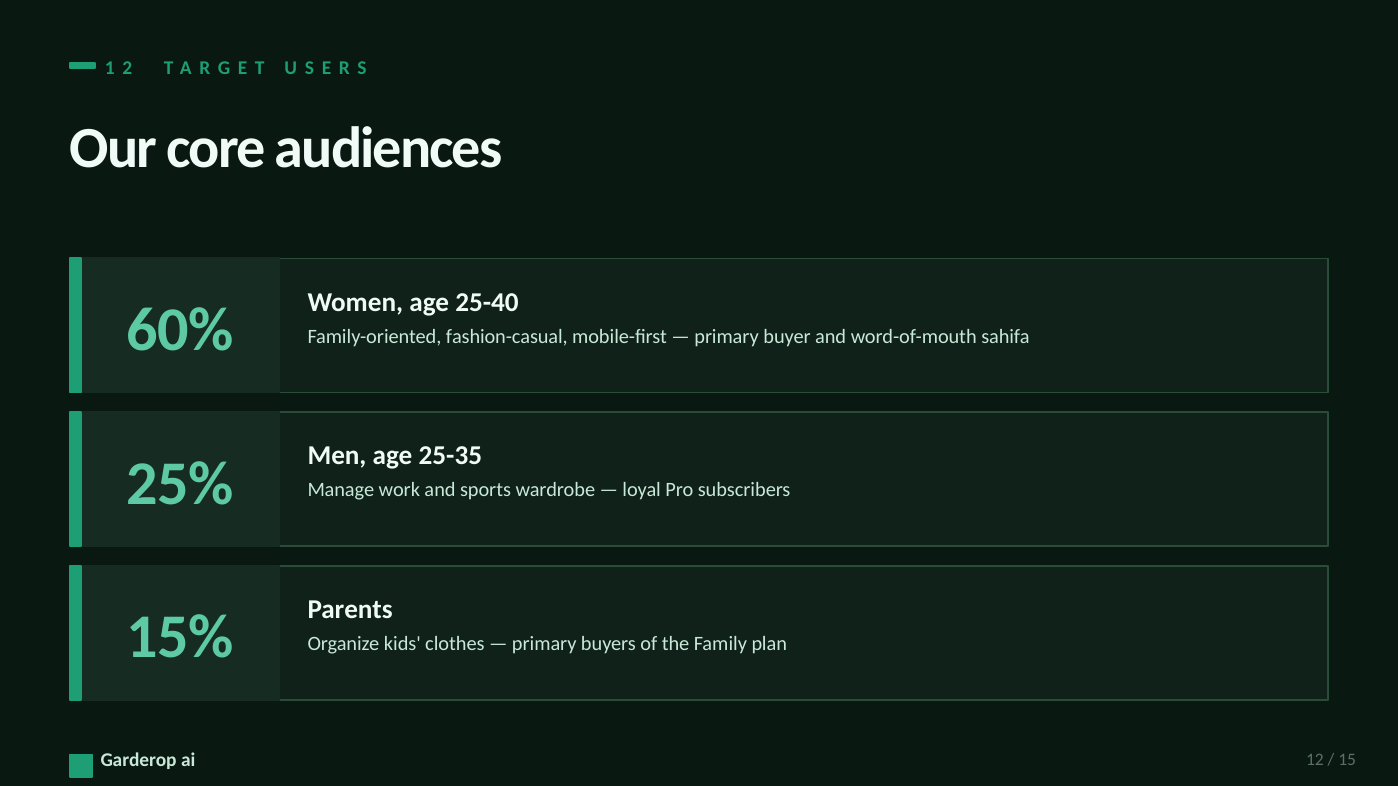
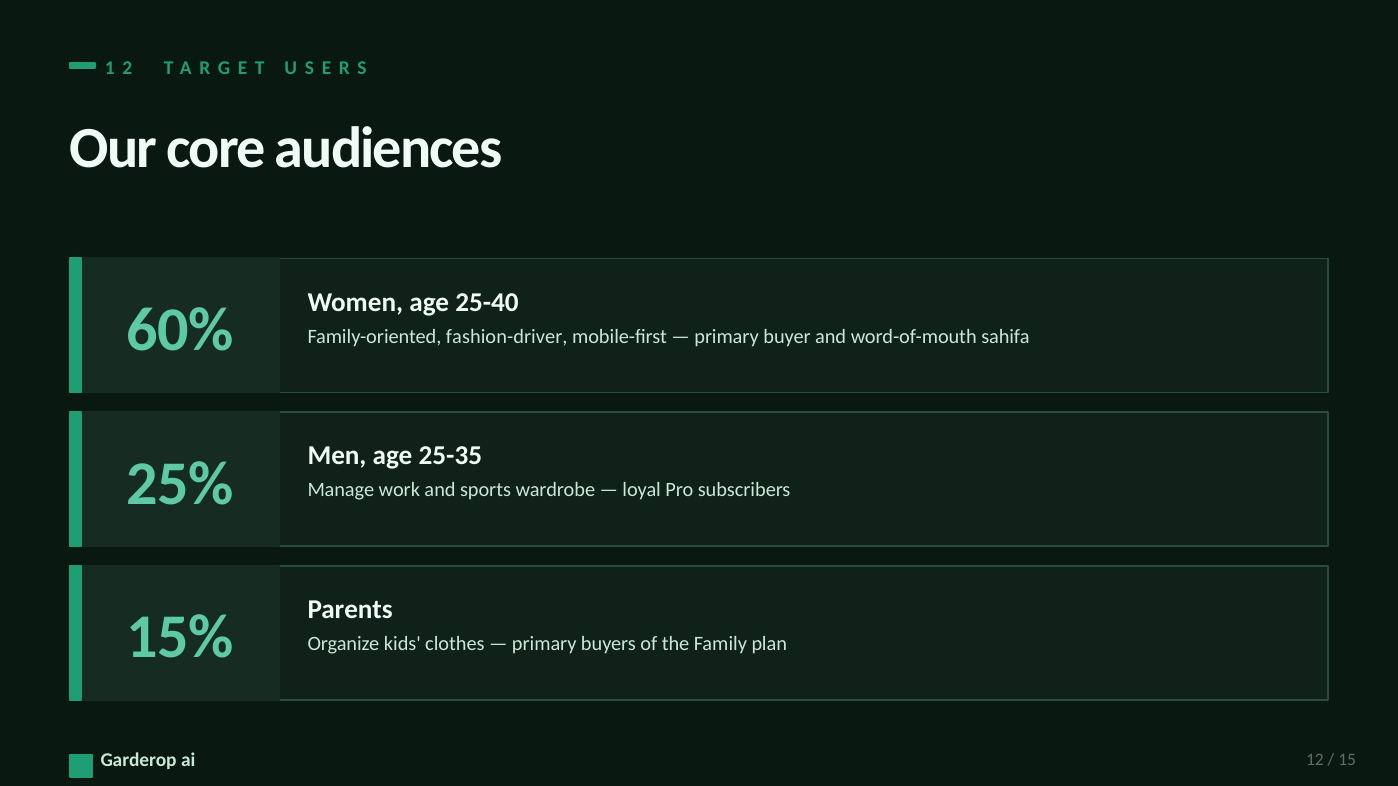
fashion-casual: fashion-casual -> fashion-driver (507, 337)
